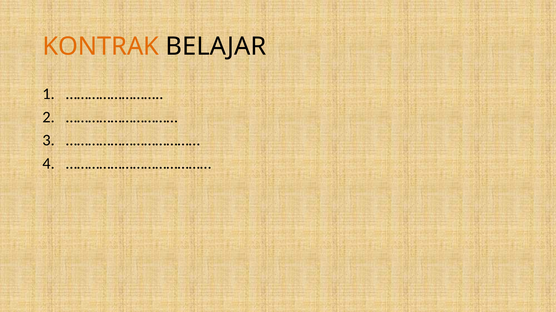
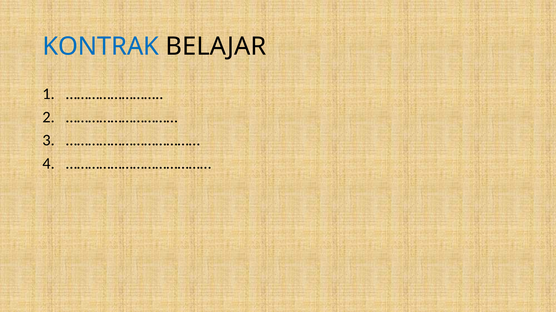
KONTRAK colour: orange -> blue (101, 47)
